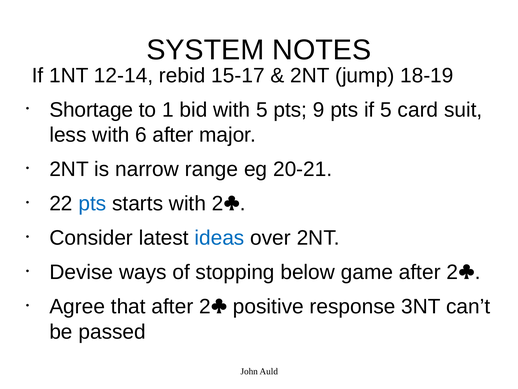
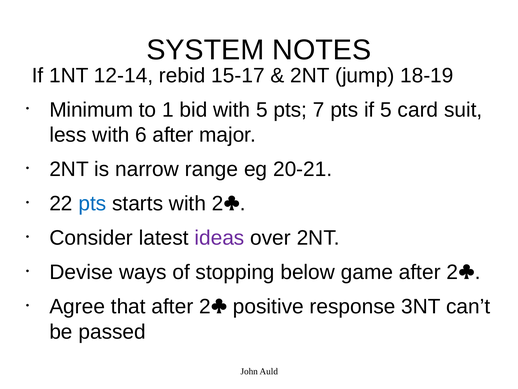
Shortage: Shortage -> Minimum (91, 110)
9: 9 -> 7 (319, 110)
ideas colour: blue -> purple (219, 238)
